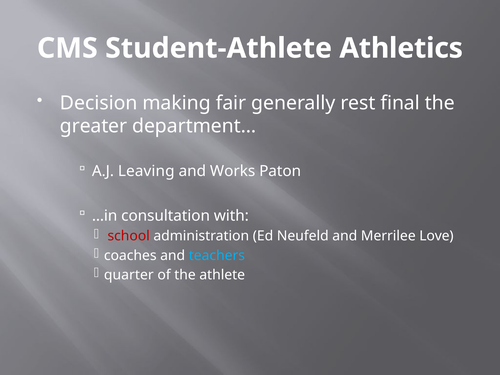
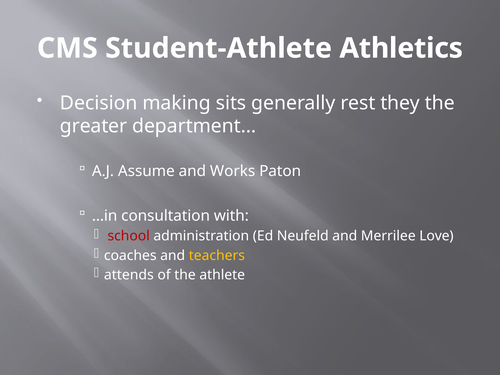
fair: fair -> sits (231, 103)
final: final -> they (400, 103)
Leaving: Leaving -> Assume (146, 171)
teachers colour: light blue -> yellow (217, 256)
quarter: quarter -> attends (129, 275)
